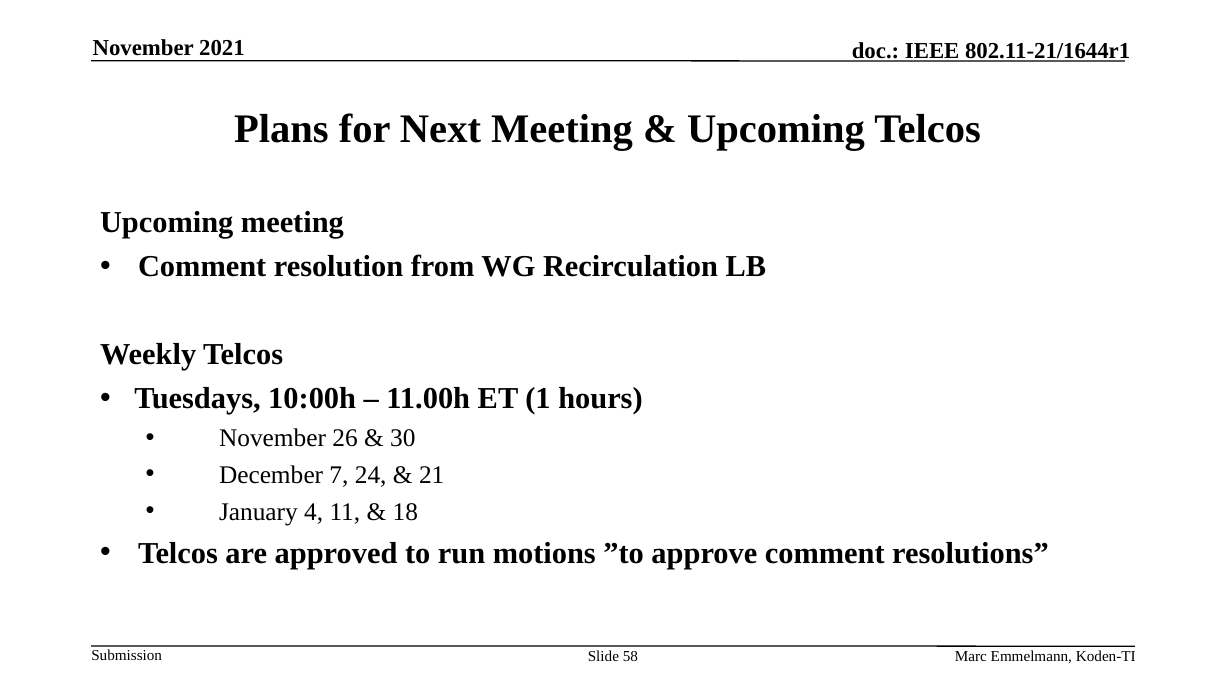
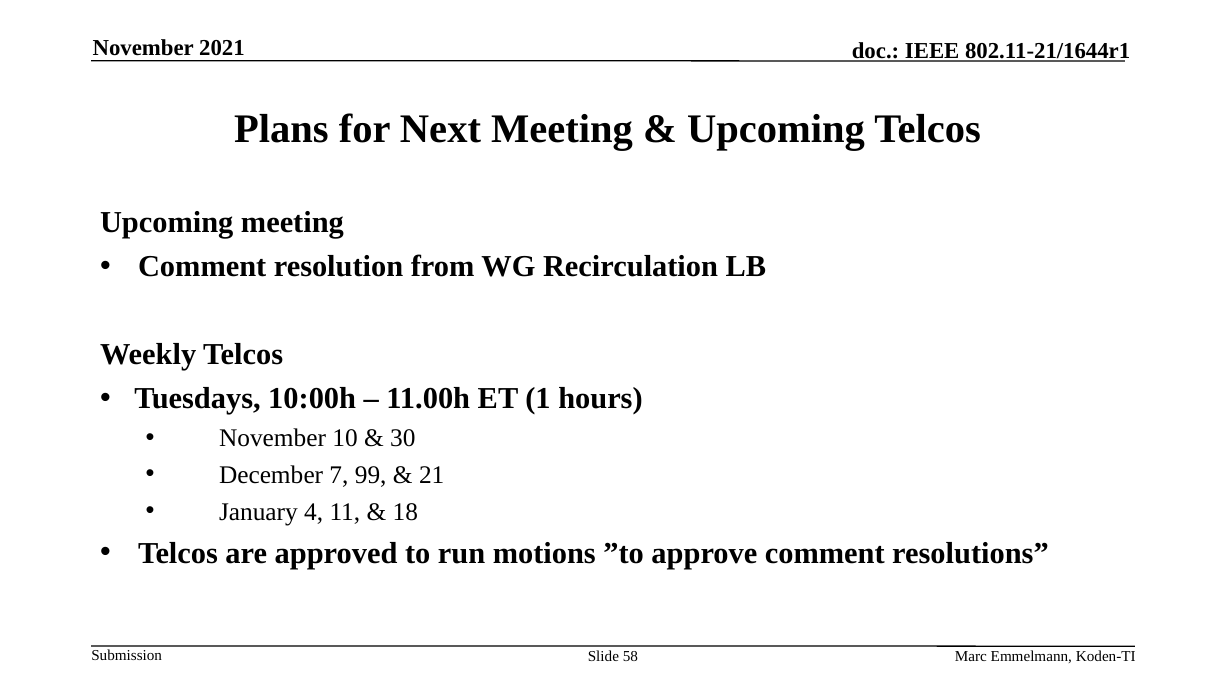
26: 26 -> 10 (345, 438)
24: 24 -> 99 (371, 475)
